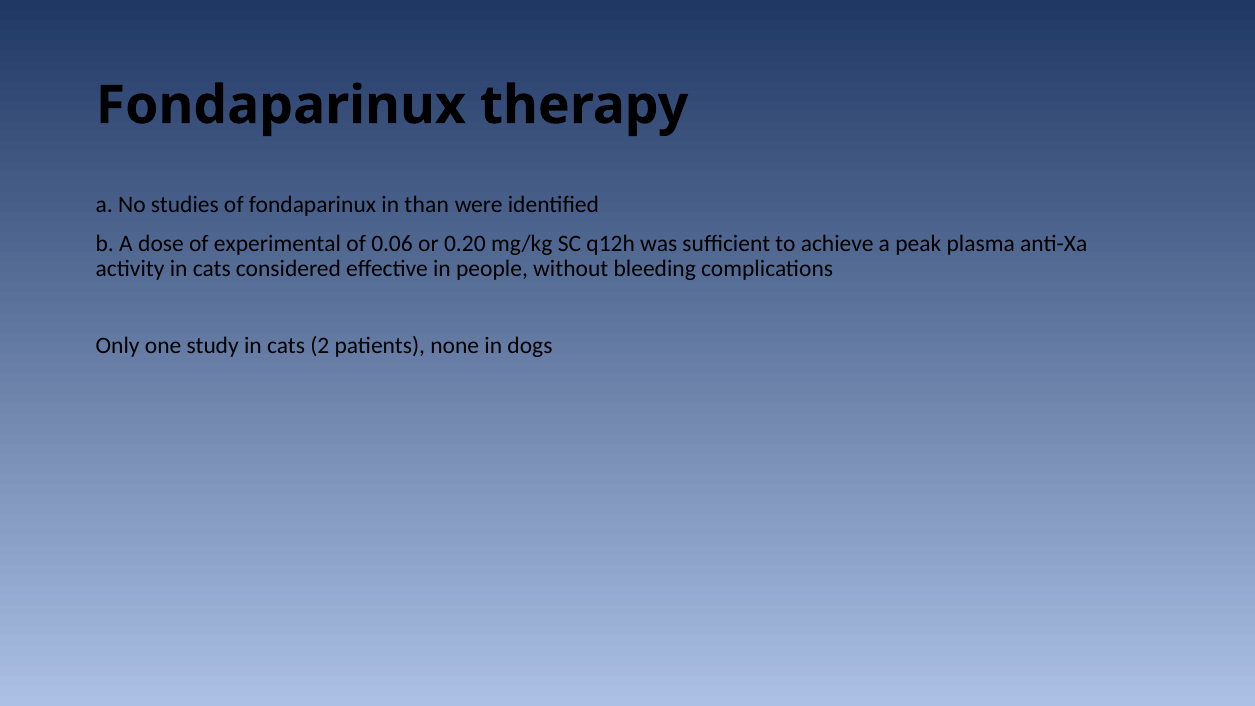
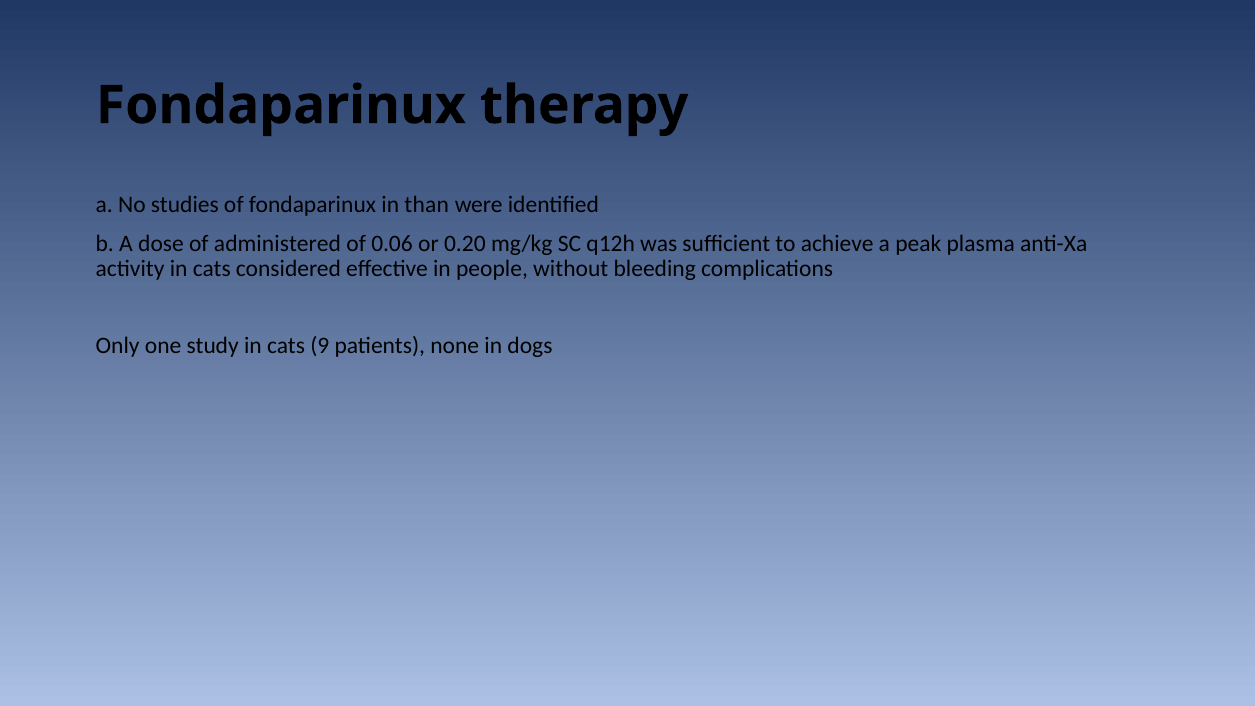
experimental: experimental -> administered (277, 244)
2: 2 -> 9 (320, 346)
